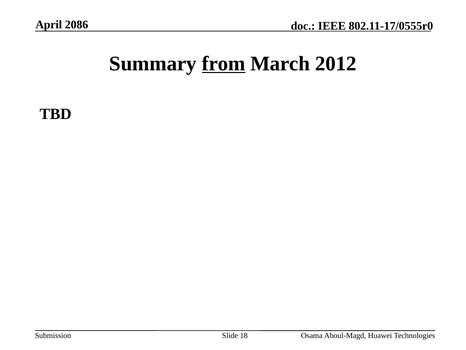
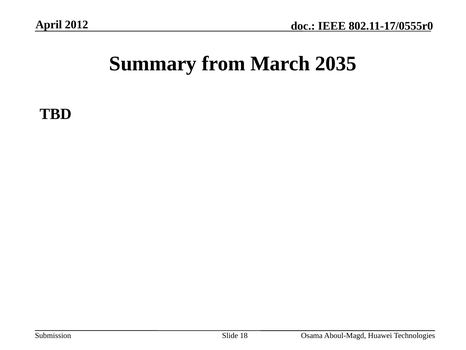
2086: 2086 -> 2012 (77, 25)
from underline: present -> none (224, 64)
2012: 2012 -> 2035 (336, 64)
